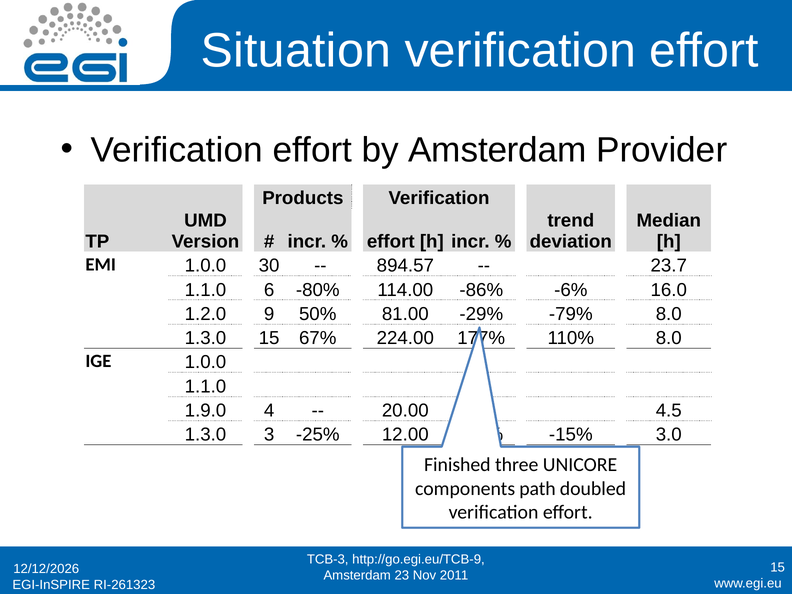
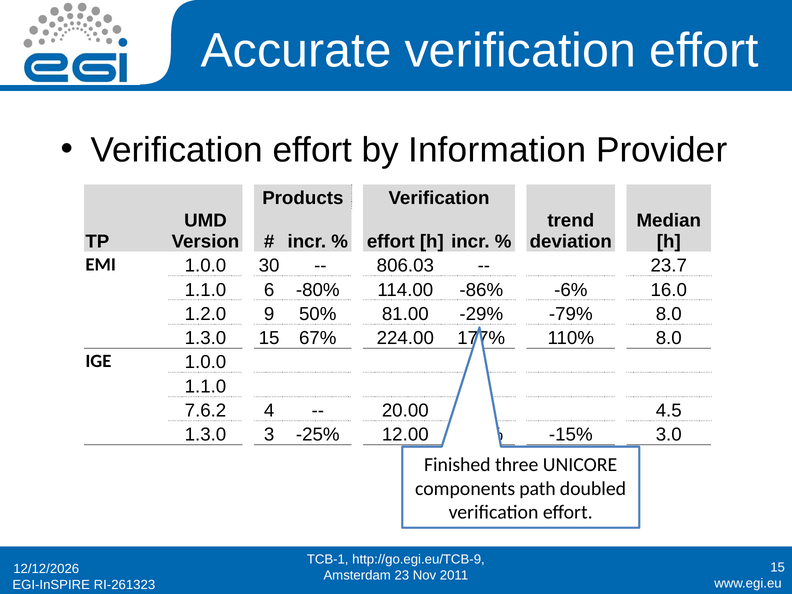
Situation: Situation -> Accurate (296, 51)
by Amsterdam: Amsterdam -> Information (497, 150)
894.57: 894.57 -> 806.03 (405, 266)
1.9.0: 1.9.0 -> 7.6.2 (206, 411)
TCB-3: TCB-3 -> TCB-1 (328, 559)
